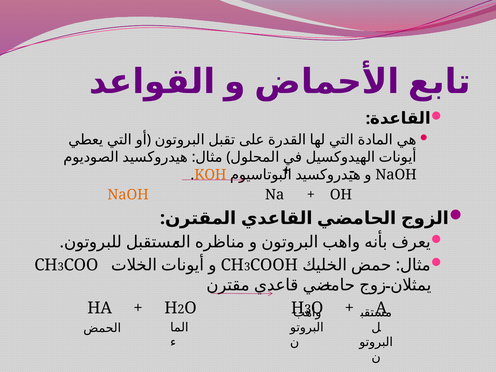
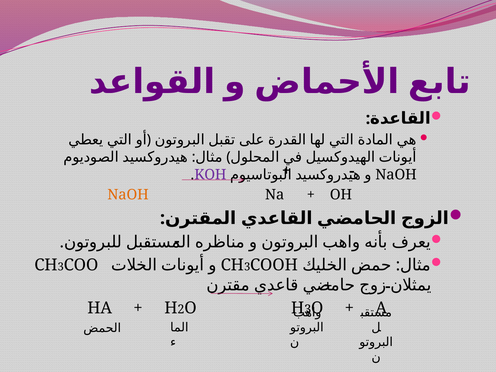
KOH colour: orange -> purple (210, 175)
